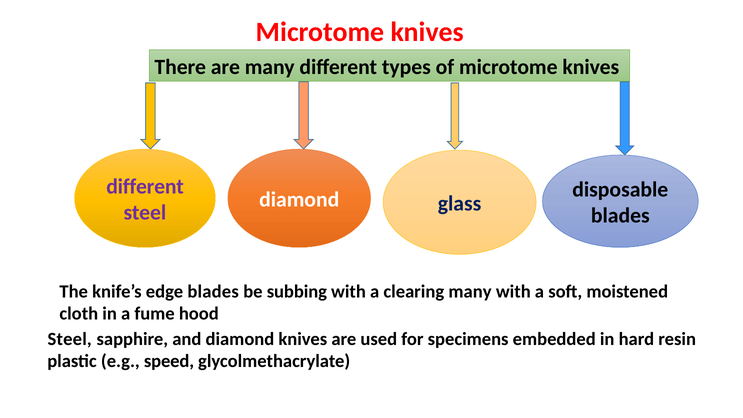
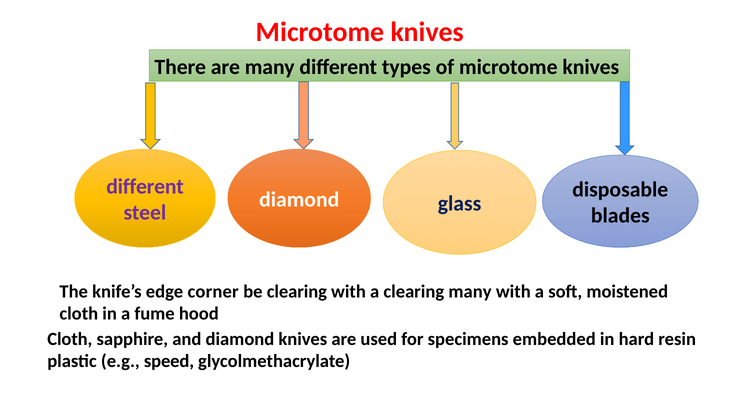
edge blades: blades -> corner (213, 291)
be subbing: subbing -> clearing (297, 291)
Steel: Steel -> Cloth (70, 339)
